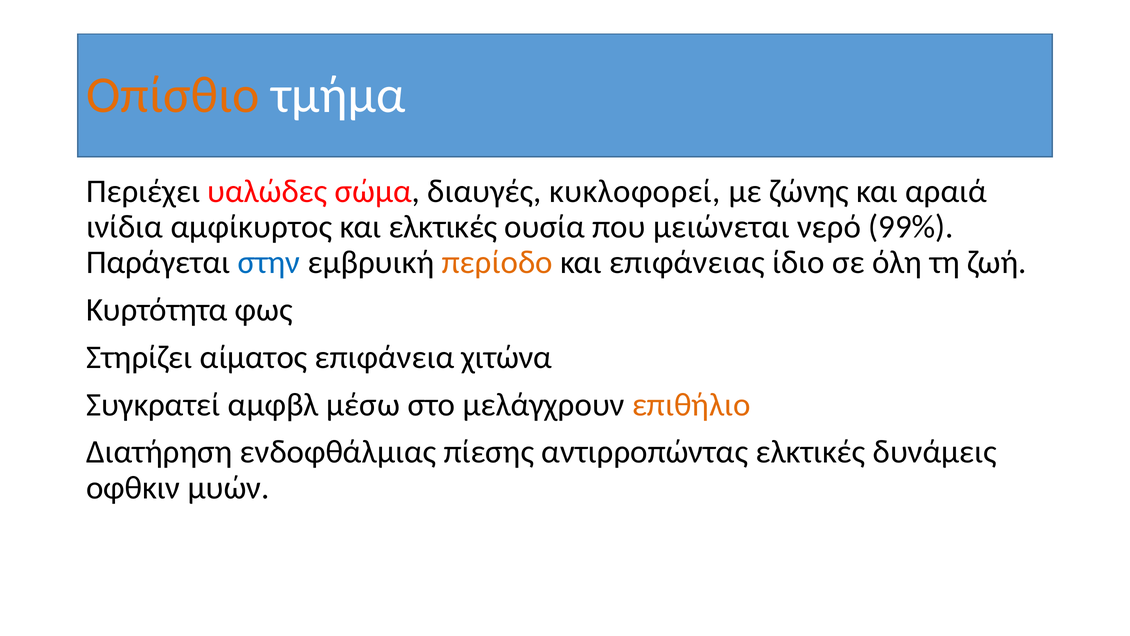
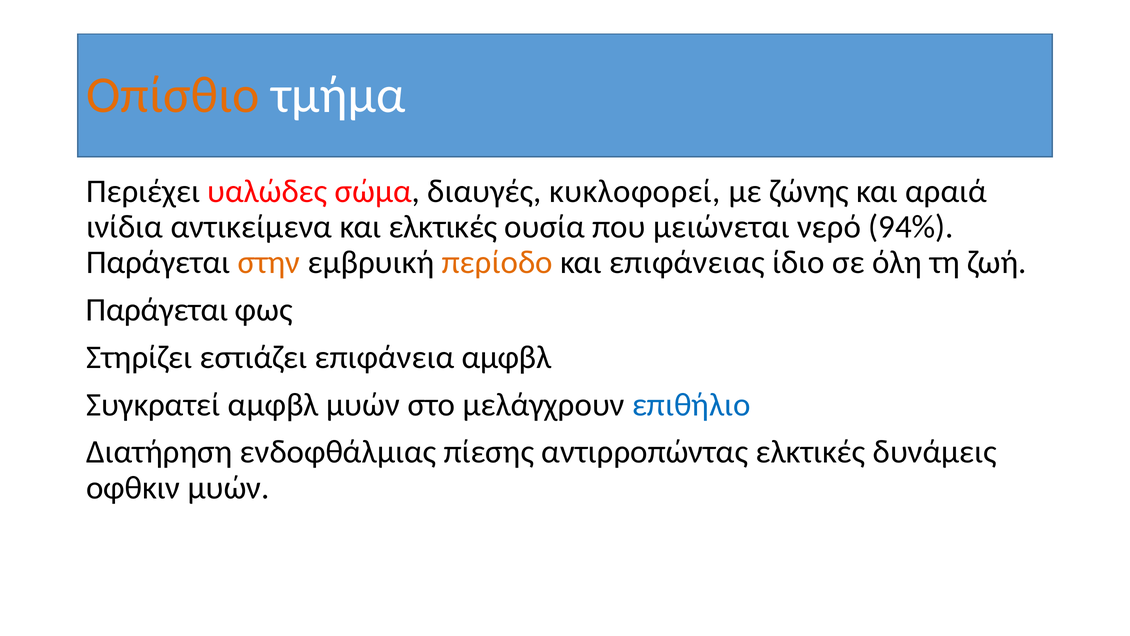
αμφίκυρτος: αμφίκυρτος -> αντικείμενα (251, 227)
99%: 99% -> 94% (911, 227)
στην colour: blue -> orange (269, 262)
Κυρτότητα: Κυρτότητα -> Παράγεται (157, 310)
αίματος: αίματος -> εστιάζει (254, 357)
επιφάνεια χιτώνα: χιτώνα -> αμφβλ (506, 357)
αμφβλ μέσω: μέσω -> μυών (363, 404)
επιθήλιο colour: orange -> blue (691, 404)
